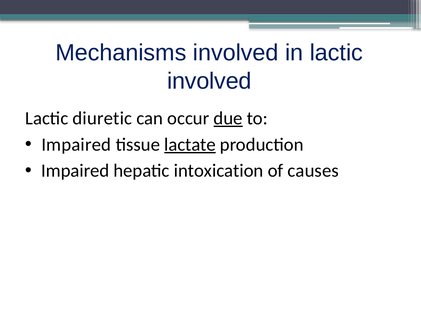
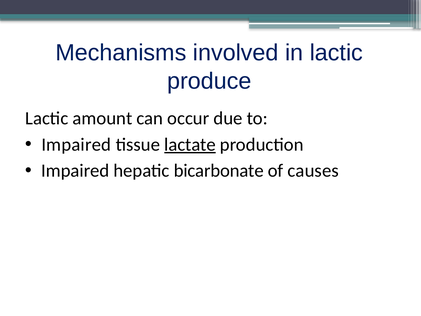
involved: involved -> produce (209, 81)
diuretic: diuretic -> amount (102, 118)
due underline: present -> none (228, 118)
intoxication: intoxication -> bicarbonate (219, 171)
